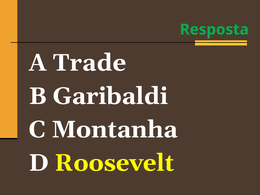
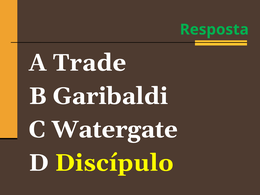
Montanha: Montanha -> Watergate (115, 130)
Roosevelt: Roosevelt -> Discípulo (114, 163)
